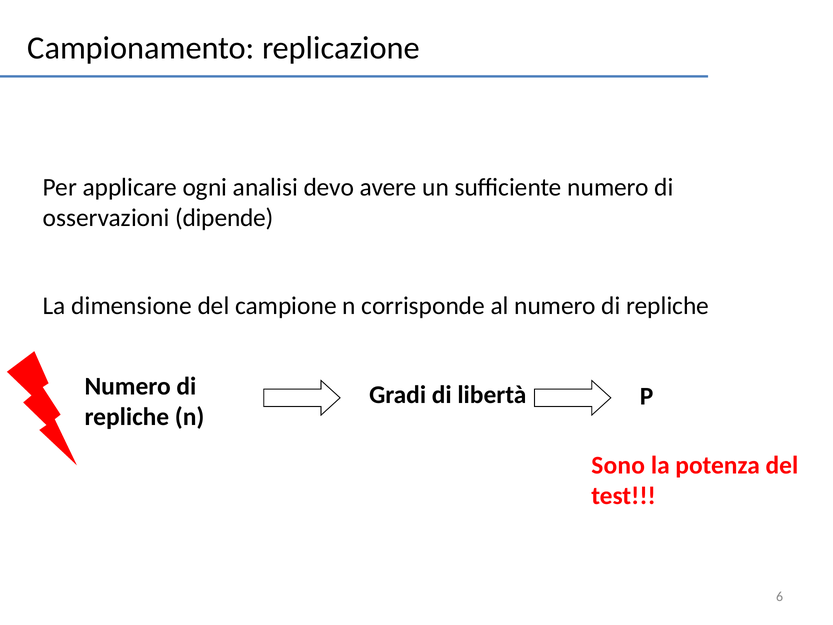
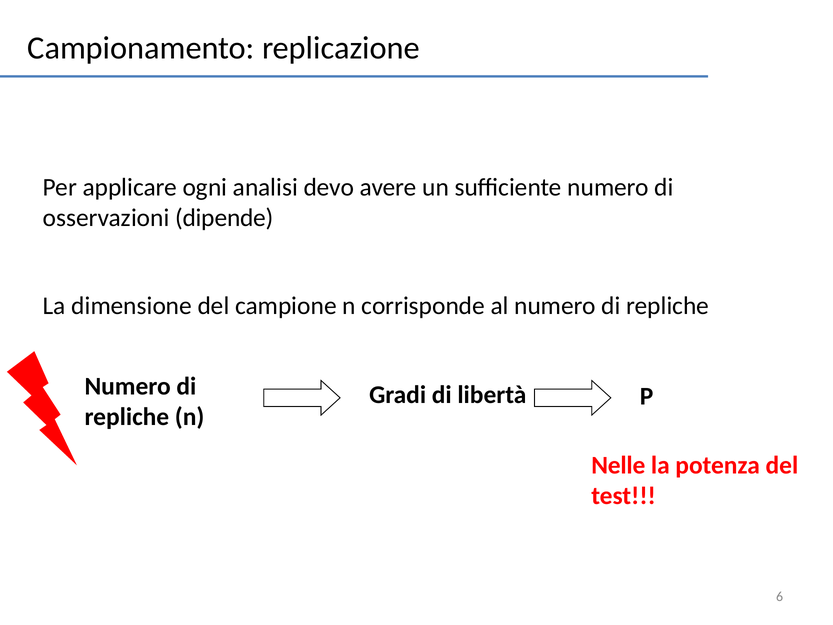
Sono: Sono -> Nelle (618, 465)
